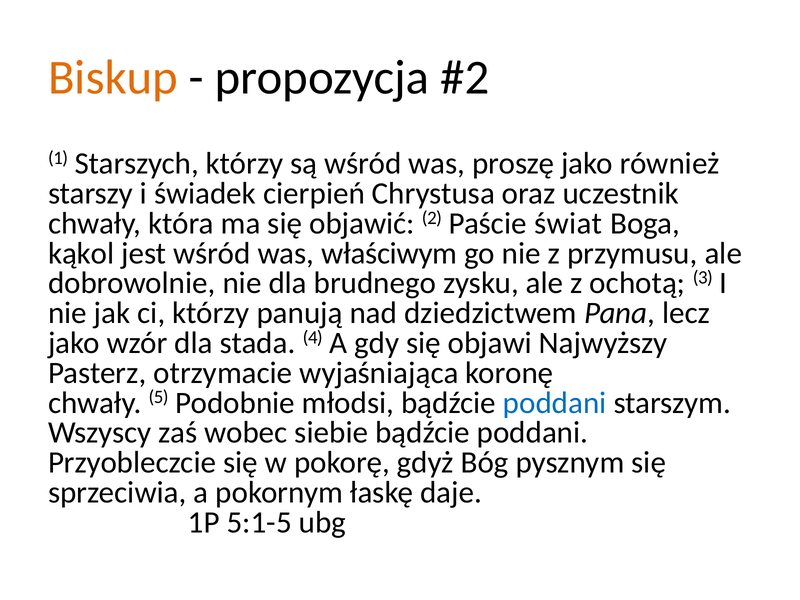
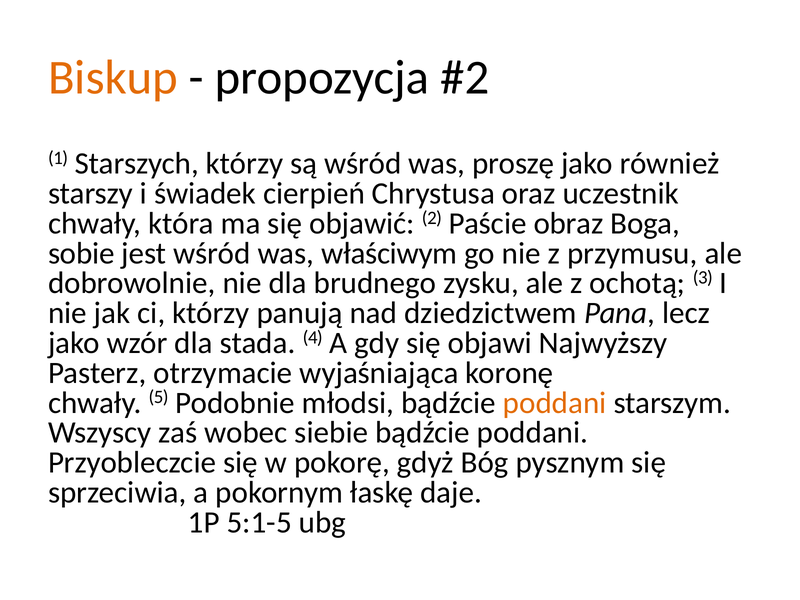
świat: świat -> obraz (569, 223)
kąkol: kąkol -> sobie (81, 253)
poddani colour: blue -> orange (555, 403)
